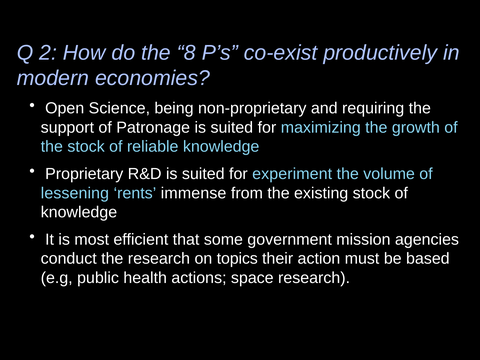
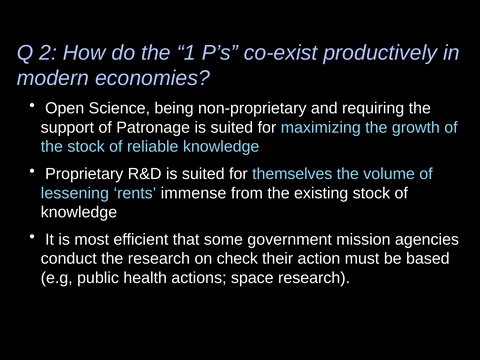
8: 8 -> 1 (186, 53)
experiment: experiment -> themselves (292, 174)
topics: topics -> check (237, 259)
